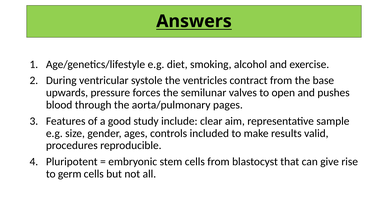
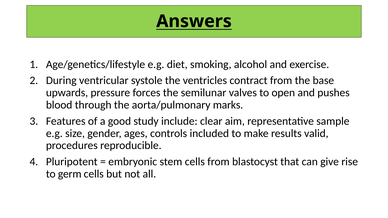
pages: pages -> marks (228, 105)
